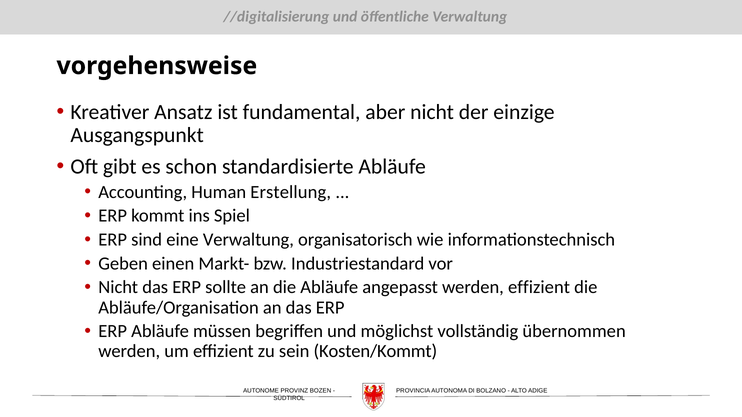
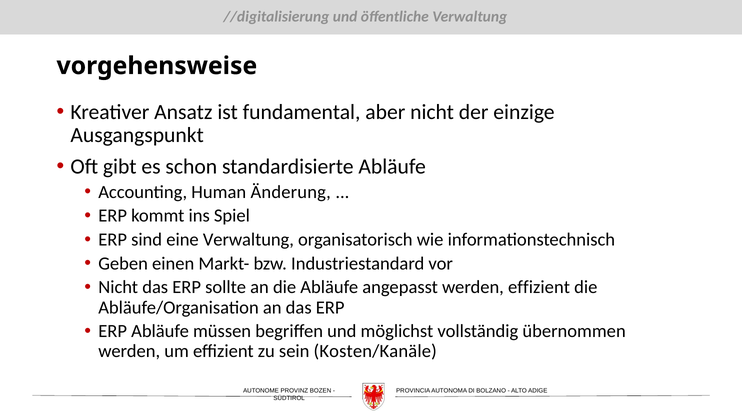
Erstellung: Erstellung -> Änderung (291, 192)
Kosten/Kommt: Kosten/Kommt -> Kosten/Kanäle (375, 352)
